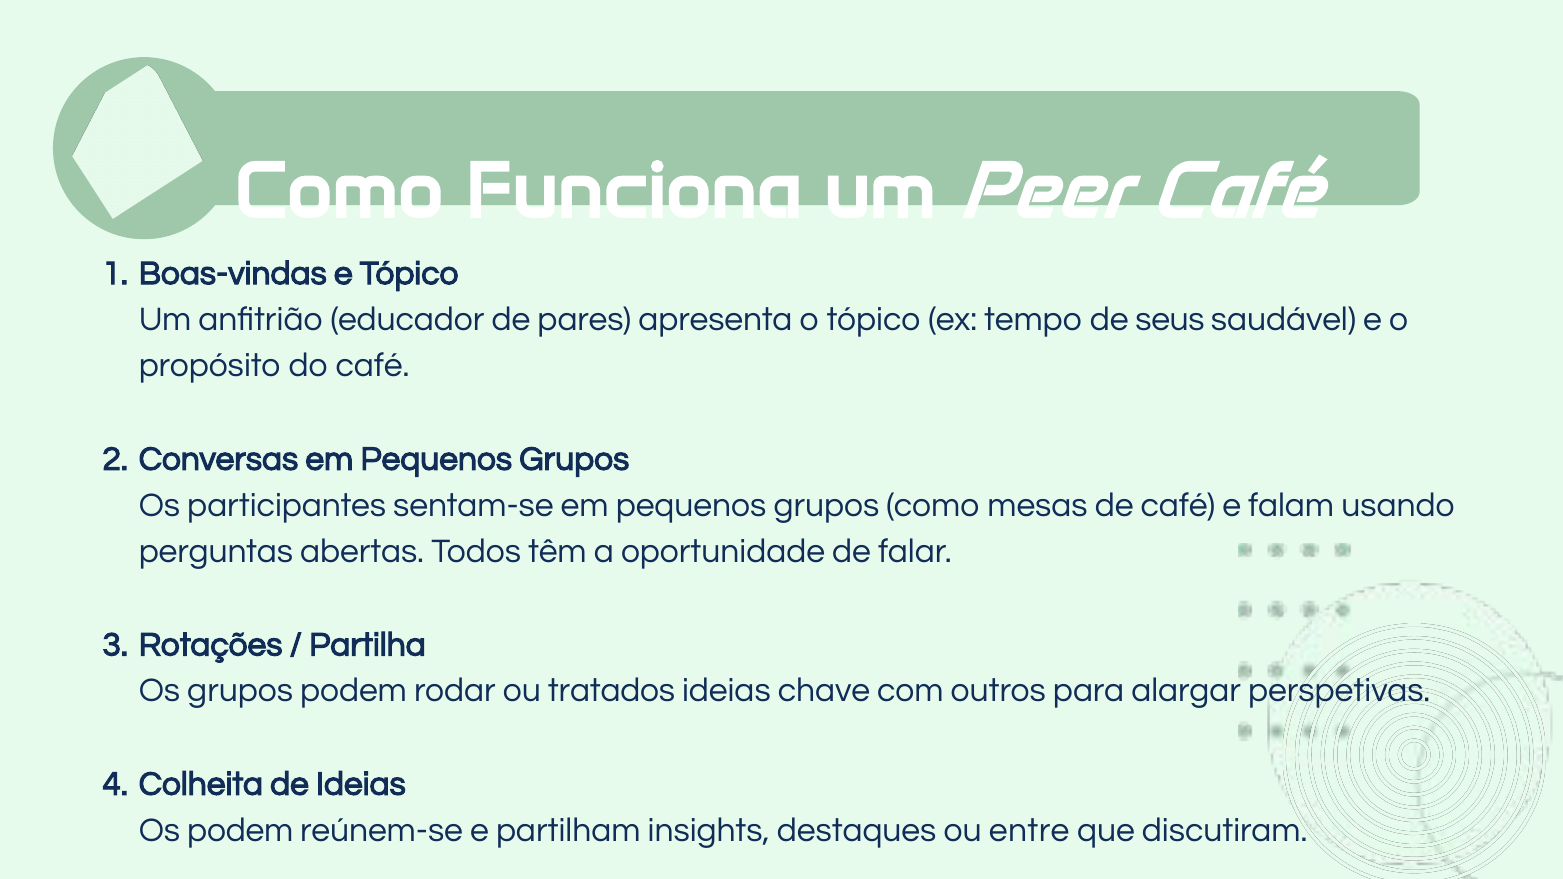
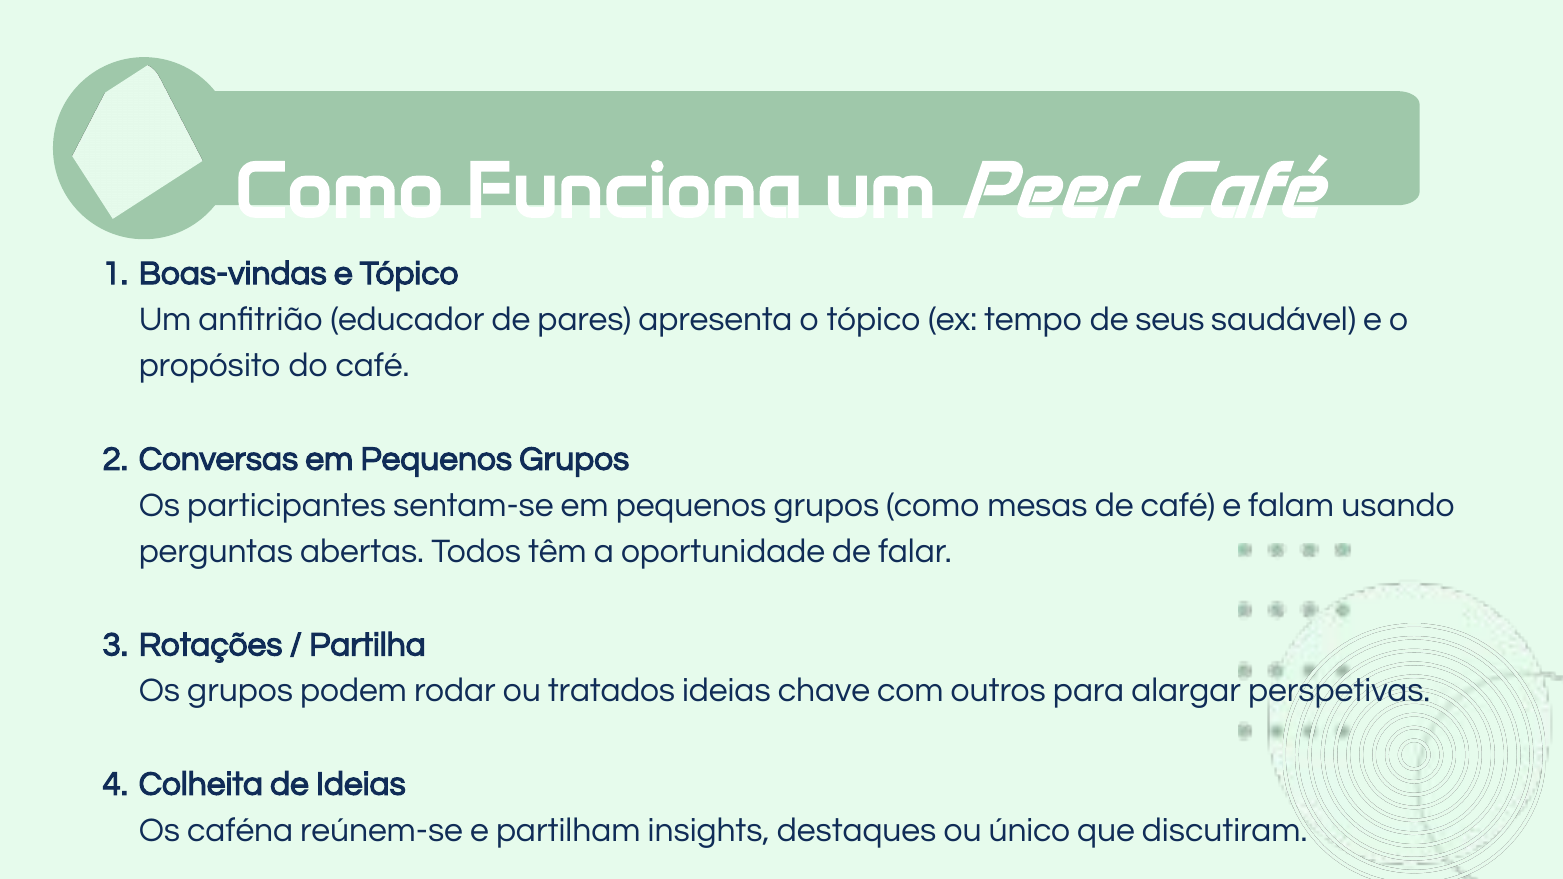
Os podem: podem -> caféna (240, 830)
entre: entre -> único (1029, 830)
